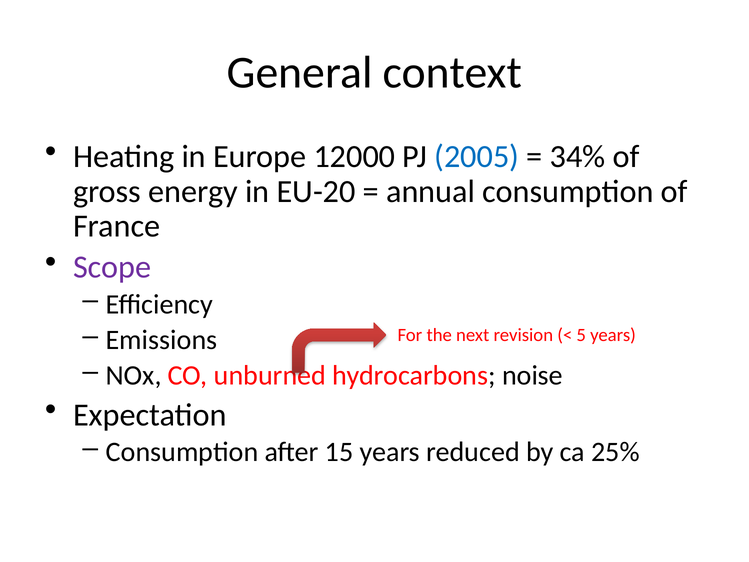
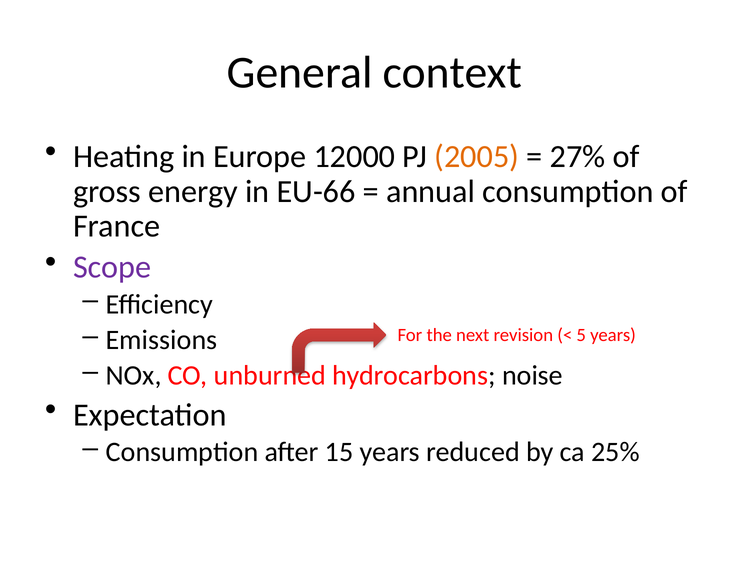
2005 colour: blue -> orange (477, 156)
34%: 34% -> 27% (578, 156)
EU-20: EU-20 -> EU-66 (316, 191)
